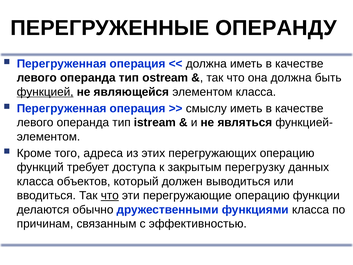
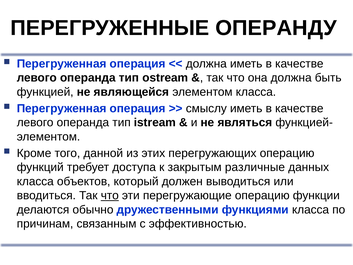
функцией underline: present -> none (45, 92)
адреса: адреса -> данной (103, 153)
перегрузку: перегрузку -> различные (255, 167)
